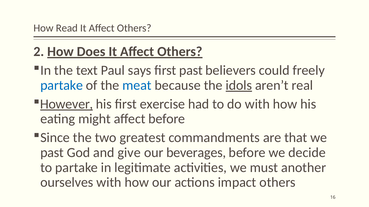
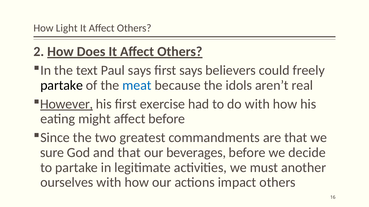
Read: Read -> Light (67, 28)
first past: past -> says (191, 71)
partake colour: blue -> black (62, 86)
idols underline: present -> none (239, 86)
past: past -> sure (52, 153)
and give: give -> that (129, 153)
